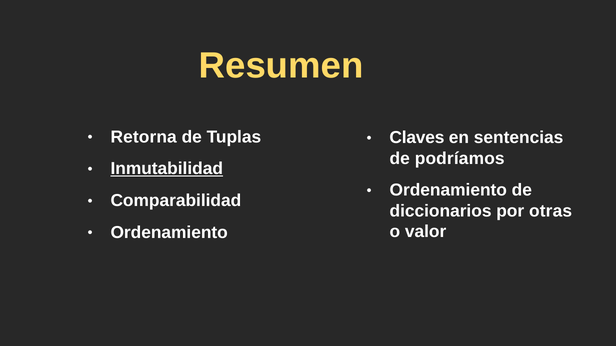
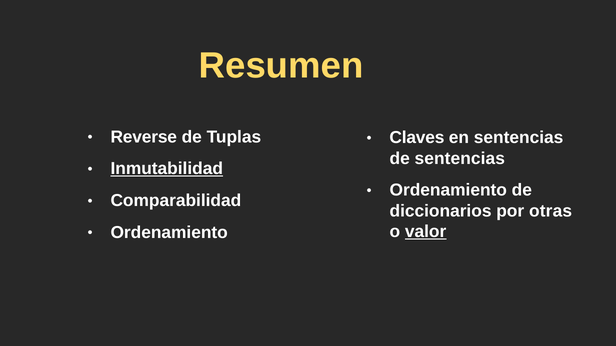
Retorna: Retorna -> Reverse (144, 137)
de podríamos: podríamos -> sentencias (460, 159)
valor underline: none -> present (426, 232)
